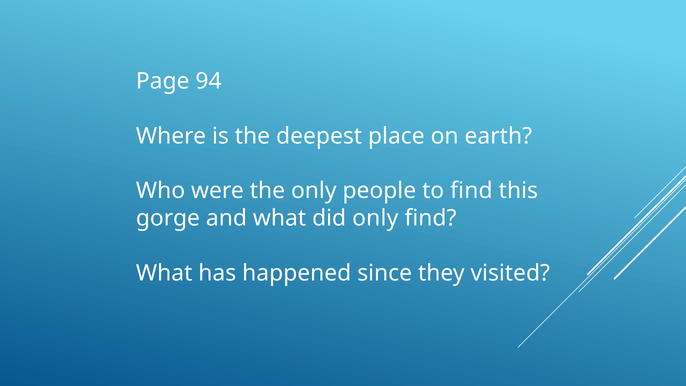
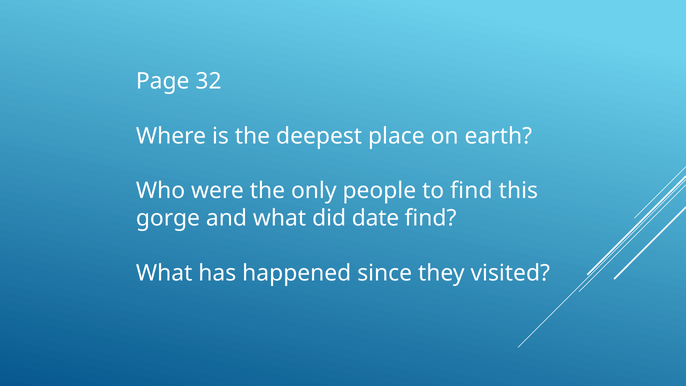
94: 94 -> 32 (209, 81)
did only: only -> date (376, 218)
